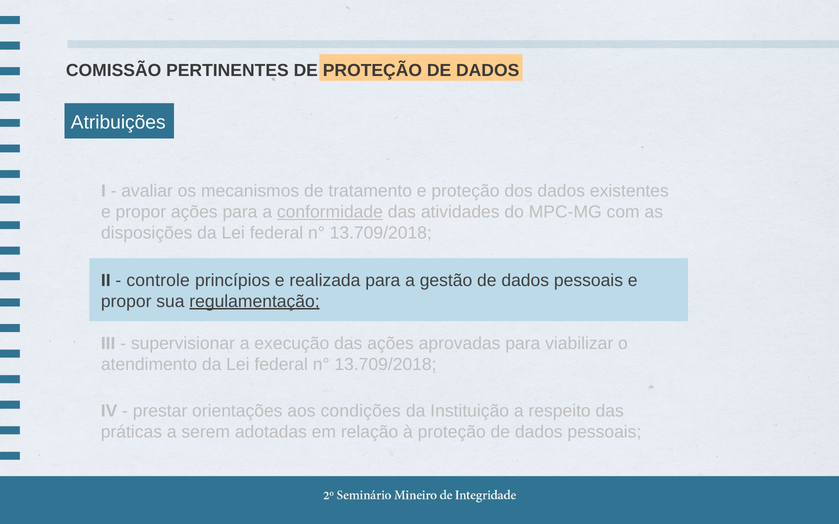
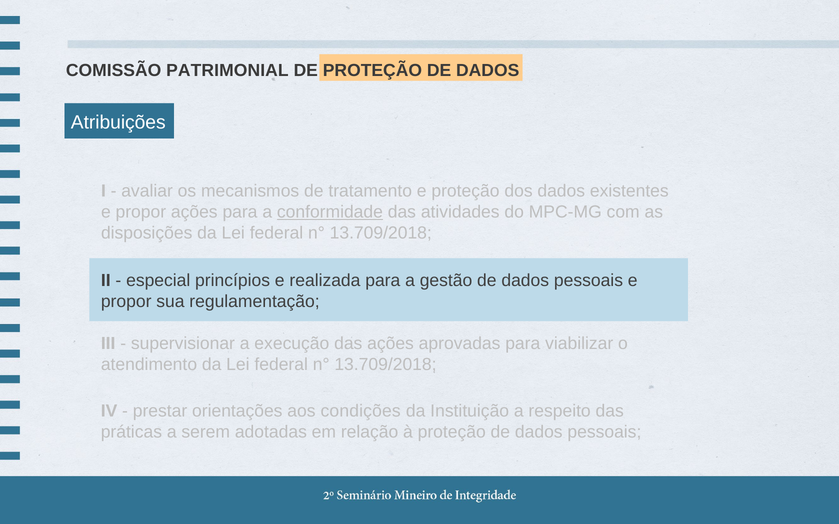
PERTINENTES: PERTINENTES -> PATRIMONIAL (227, 71)
controle: controle -> especial (158, 280)
regulamentação underline: present -> none (254, 301)
